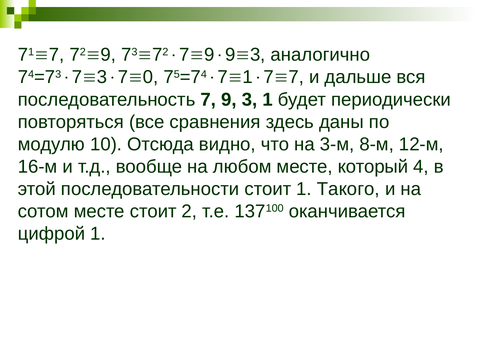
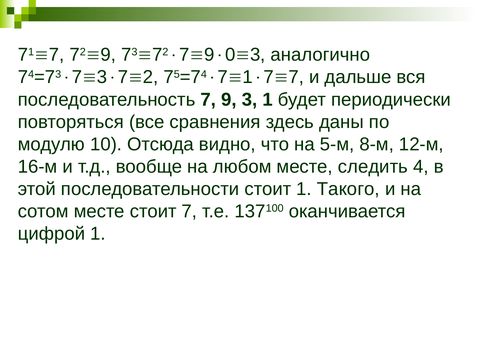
9: 9 -> 0 (230, 55)
0: 0 -> 2 (151, 77)
3-м: 3-м -> 5-м (337, 144)
который: который -> следить (373, 166)
стоит 2: 2 -> 7 (189, 211)
